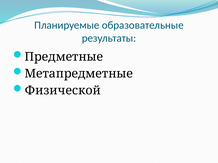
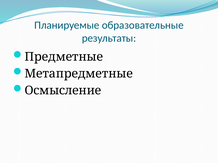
Физической: Физической -> Осмысление (63, 91)
